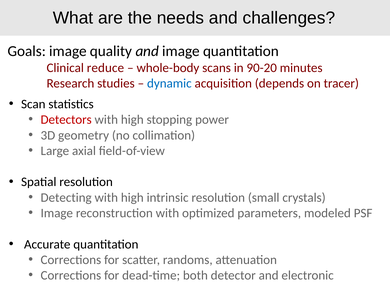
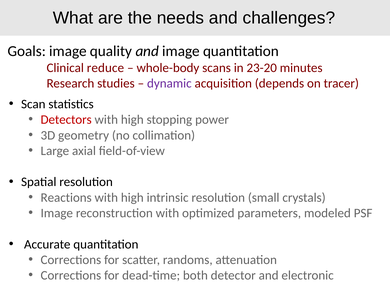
90-20: 90-20 -> 23-20 (262, 68)
dynamic colour: blue -> purple (169, 84)
Detecting: Detecting -> Reactions (66, 198)
